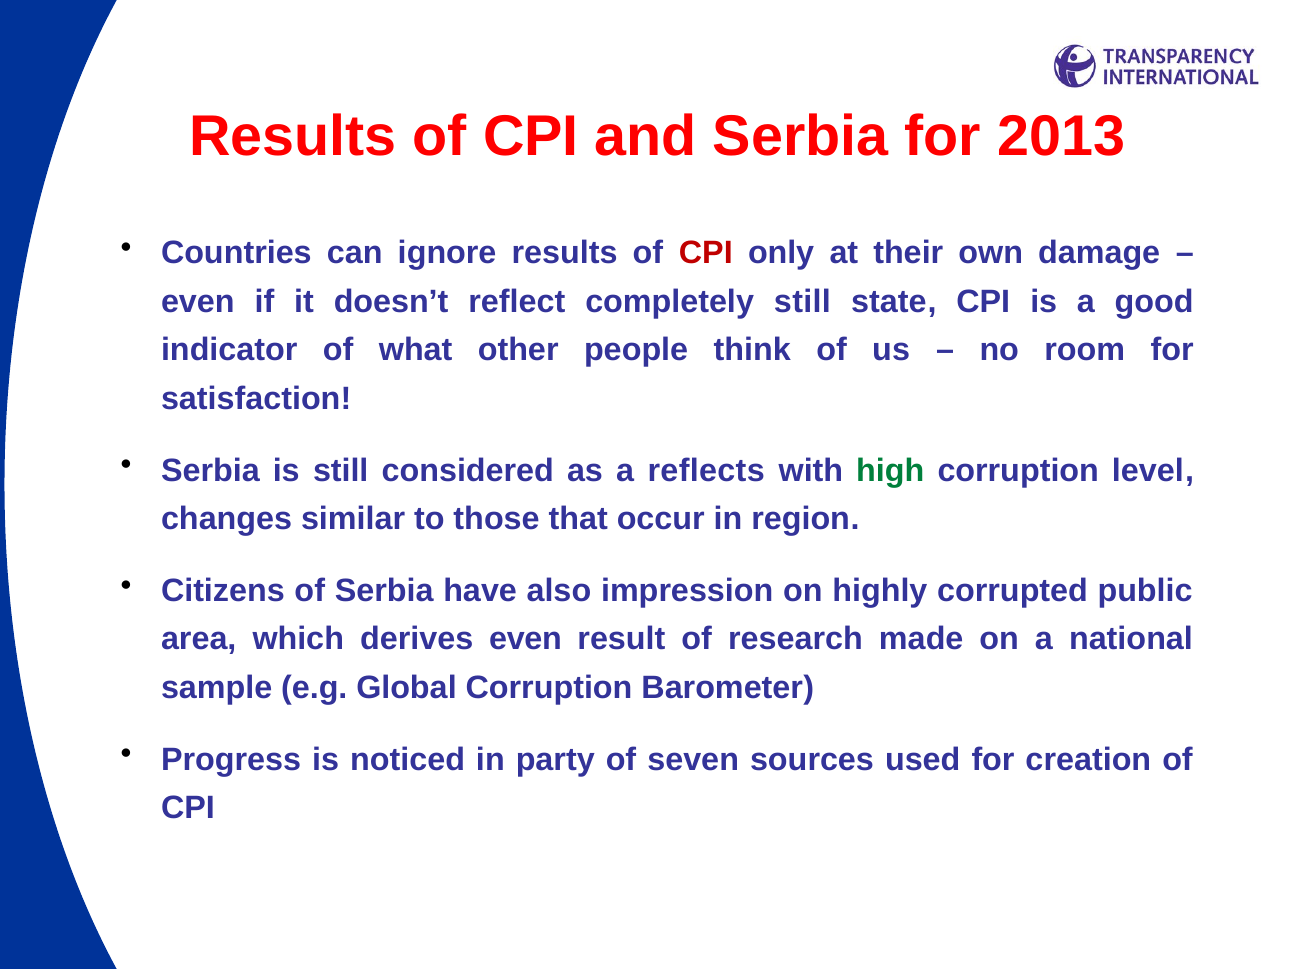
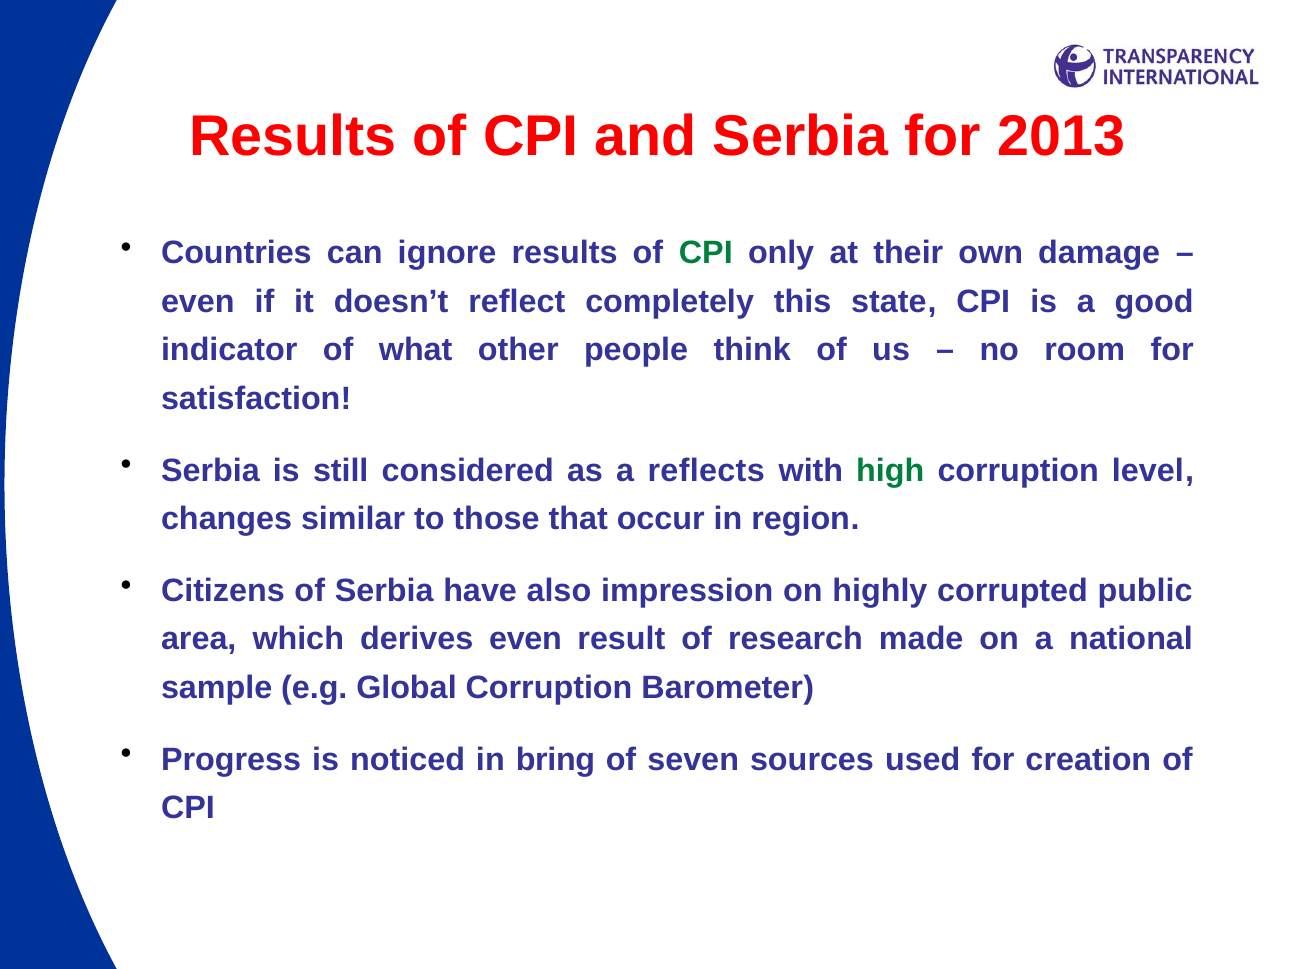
CPI colour: red -> green (706, 253)
completely still: still -> this (803, 302)
party: party -> bring (555, 760)
